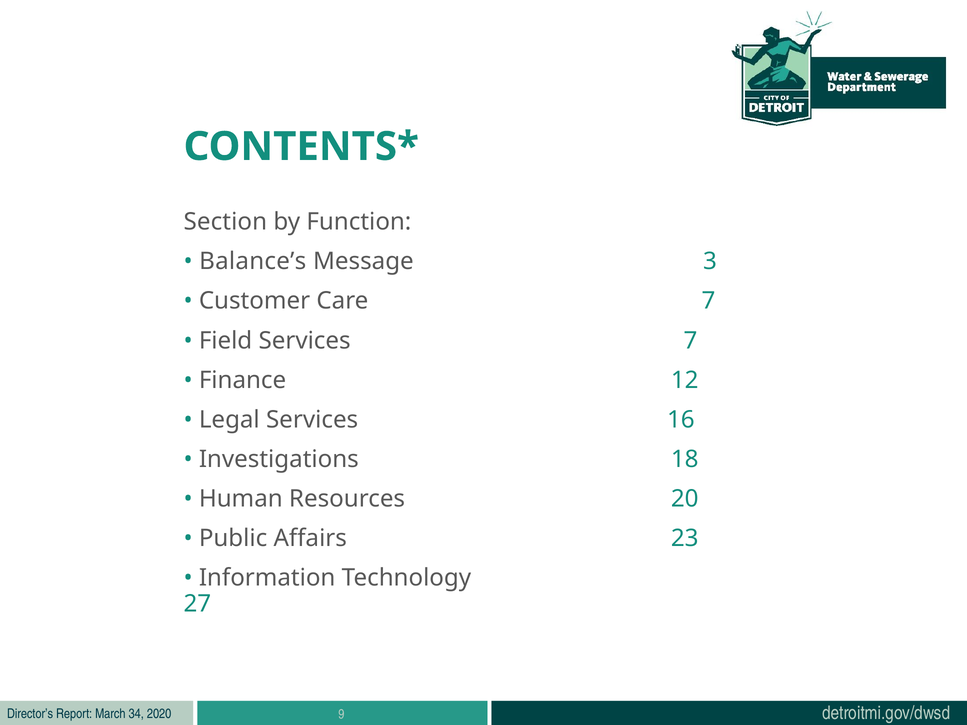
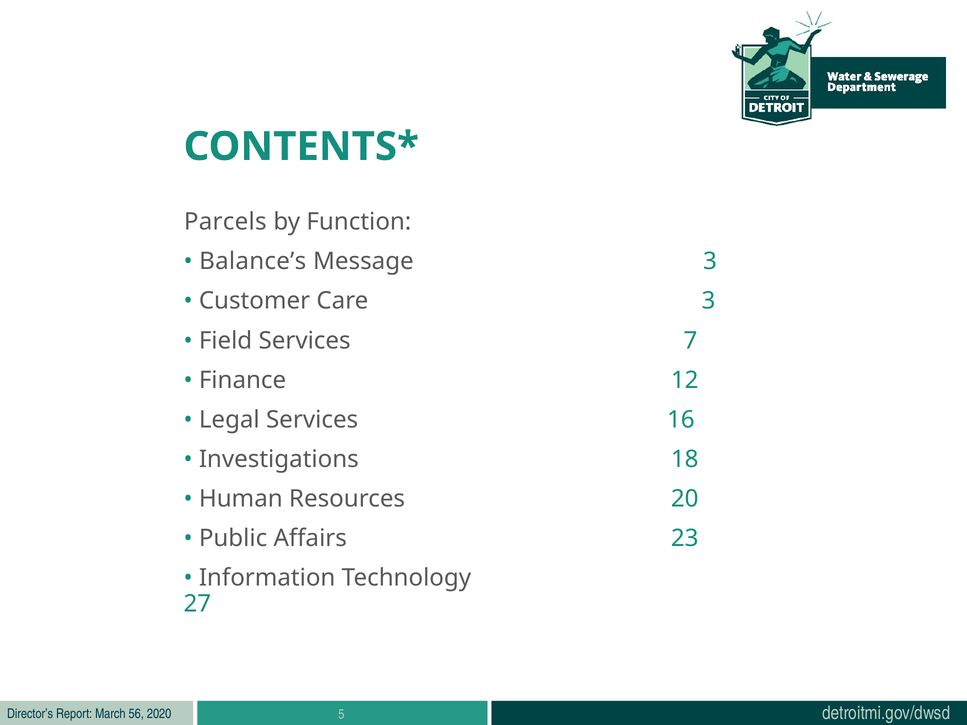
Section: Section -> Parcels (225, 222)
Care 7: 7 -> 3 (708, 301)
34: 34 -> 56 (136, 714)
9: 9 -> 5 (341, 714)
